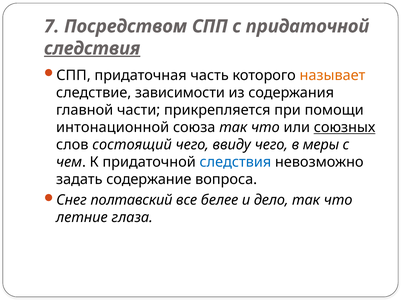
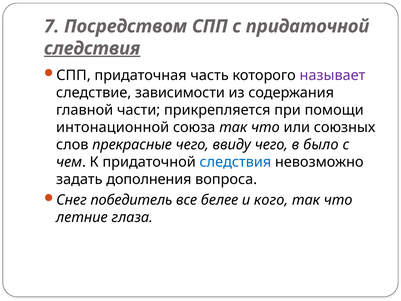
называет colour: orange -> purple (332, 75)
союзных underline: present -> none (345, 127)
состоящий: состоящий -> прекрасные (132, 145)
меры: меры -> было (321, 145)
содержание: содержание -> дополнения (149, 179)
полтавский: полтавский -> победитель (131, 200)
дело: дело -> кого (271, 200)
